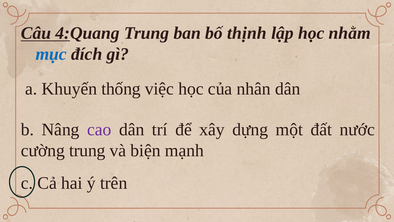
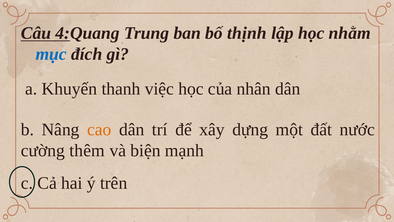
thống: thống -> thanh (121, 89)
cao colour: purple -> orange (99, 129)
cường trung: trung -> thêm (87, 150)
